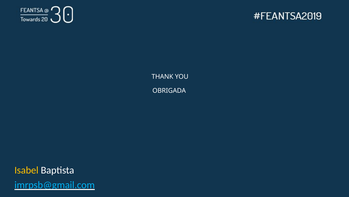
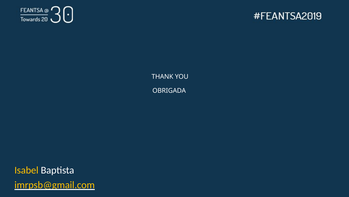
imrpsb@gmail.com colour: light blue -> yellow (55, 184)
